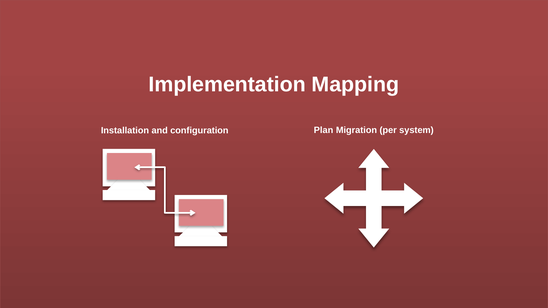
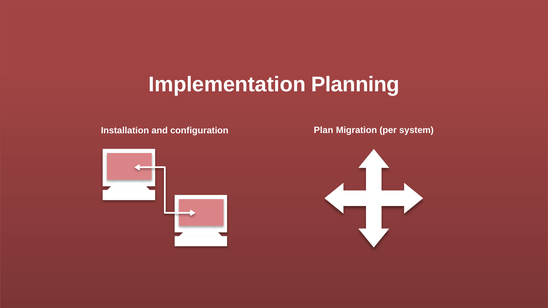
Mapping: Mapping -> Planning (355, 85)
